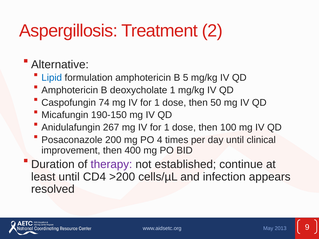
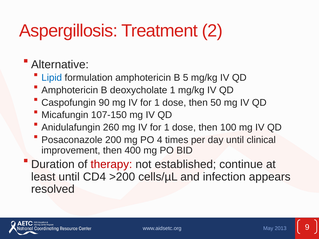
74: 74 -> 90 (104, 103)
190-150: 190-150 -> 107-150 (109, 115)
267: 267 -> 260 (111, 128)
therapy colour: purple -> red (111, 164)
